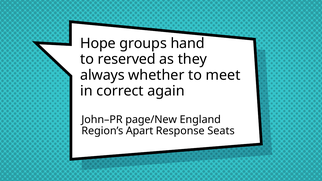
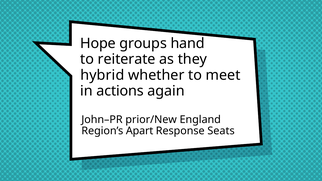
reserved: reserved -> reiterate (127, 59)
always: always -> hybrid (102, 75)
correct: correct -> actions (120, 91)
page/New: page/New -> prior/New (151, 120)
